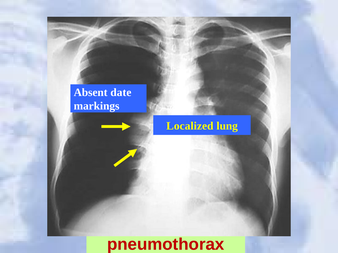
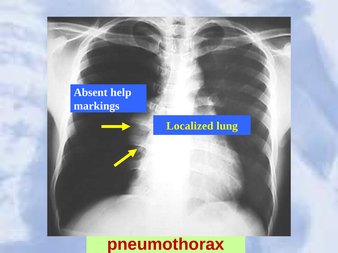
date: date -> help (121, 93)
